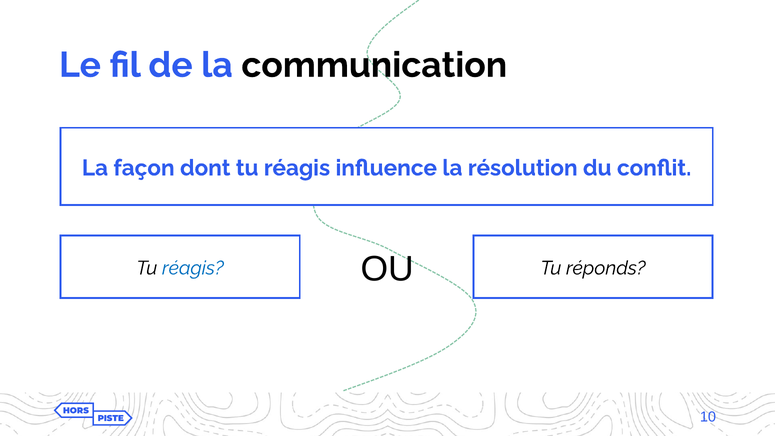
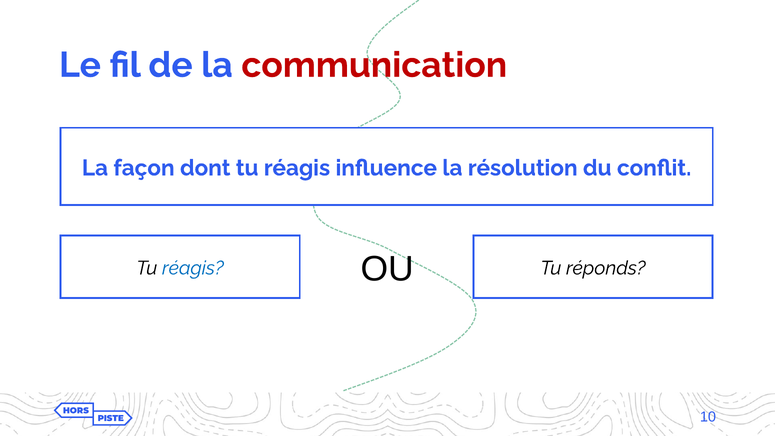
communication colour: black -> red (374, 65)
